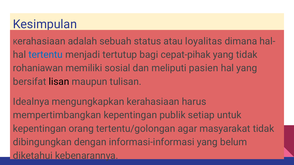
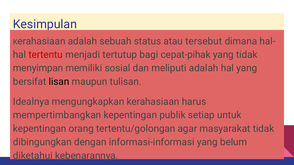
loyalitas: loyalitas -> tersebut (204, 41)
tertentu colour: blue -> red (46, 55)
rohaniawan: rohaniawan -> menyimpan (38, 68)
meliputi pasien: pasien -> adalah (204, 68)
